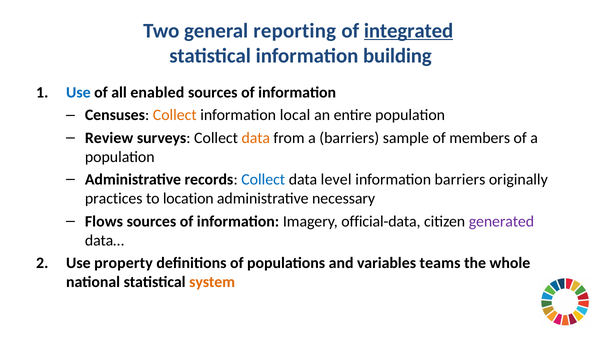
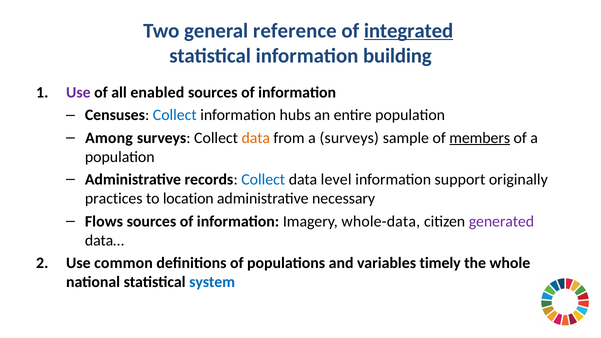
reporting: reporting -> reference (295, 31)
Use colour: blue -> purple (78, 93)
Collect colour: orange -> blue (175, 115)
local: local -> hubs (295, 115)
Review: Review -> Among (109, 138)
a barriers: barriers -> surveys (349, 138)
members underline: none -> present (480, 138)
information barriers: barriers -> support (460, 180)
official-data: official-data -> whole-data (381, 221)
property: property -> common (124, 263)
teams: teams -> timely (440, 263)
system colour: orange -> blue (212, 282)
